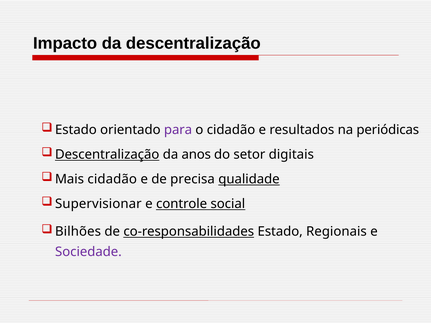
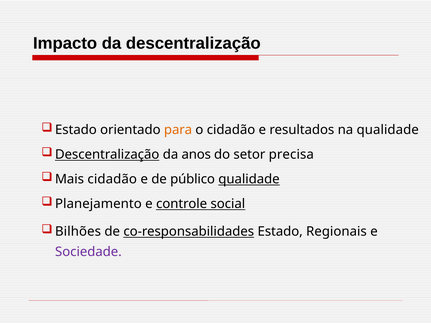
para colour: purple -> orange (178, 130)
na periódicas: periódicas -> qualidade (388, 130)
digitais: digitais -> precisa (291, 155)
precisa: precisa -> público (193, 179)
Supervisionar: Supervisionar -> Planejamento (98, 204)
